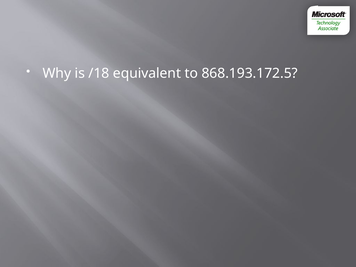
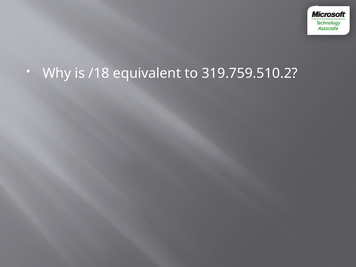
868.193.172.5: 868.193.172.5 -> 319.759.510.2 (250, 73)
